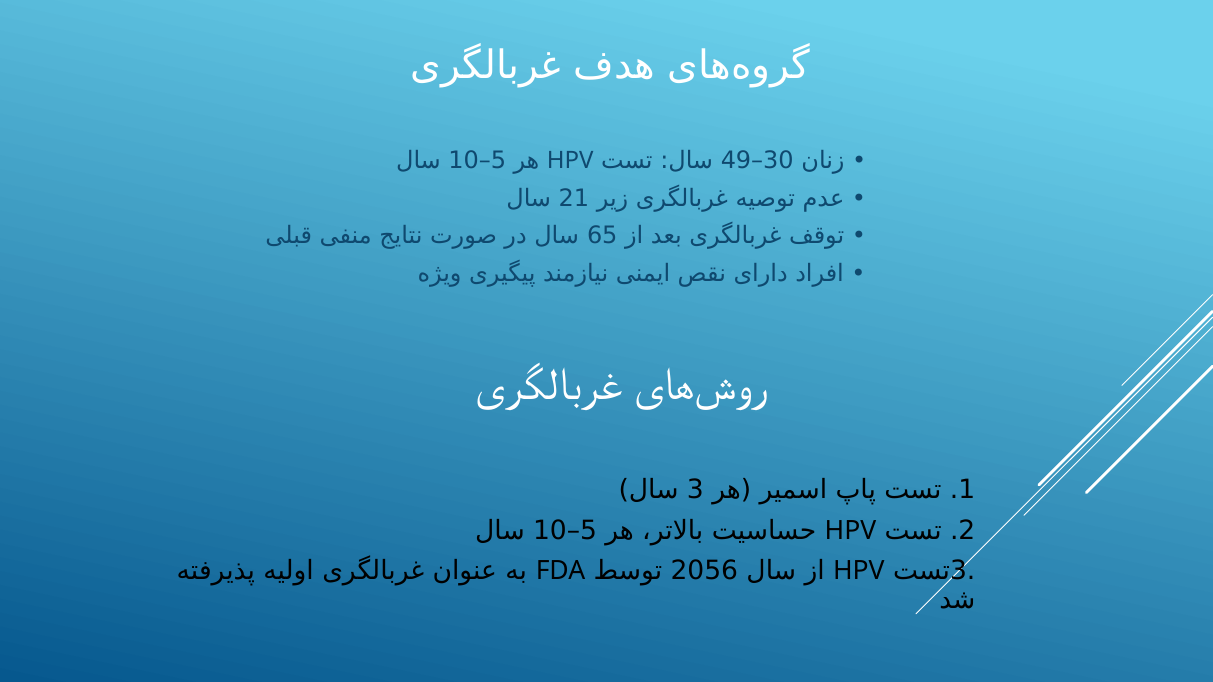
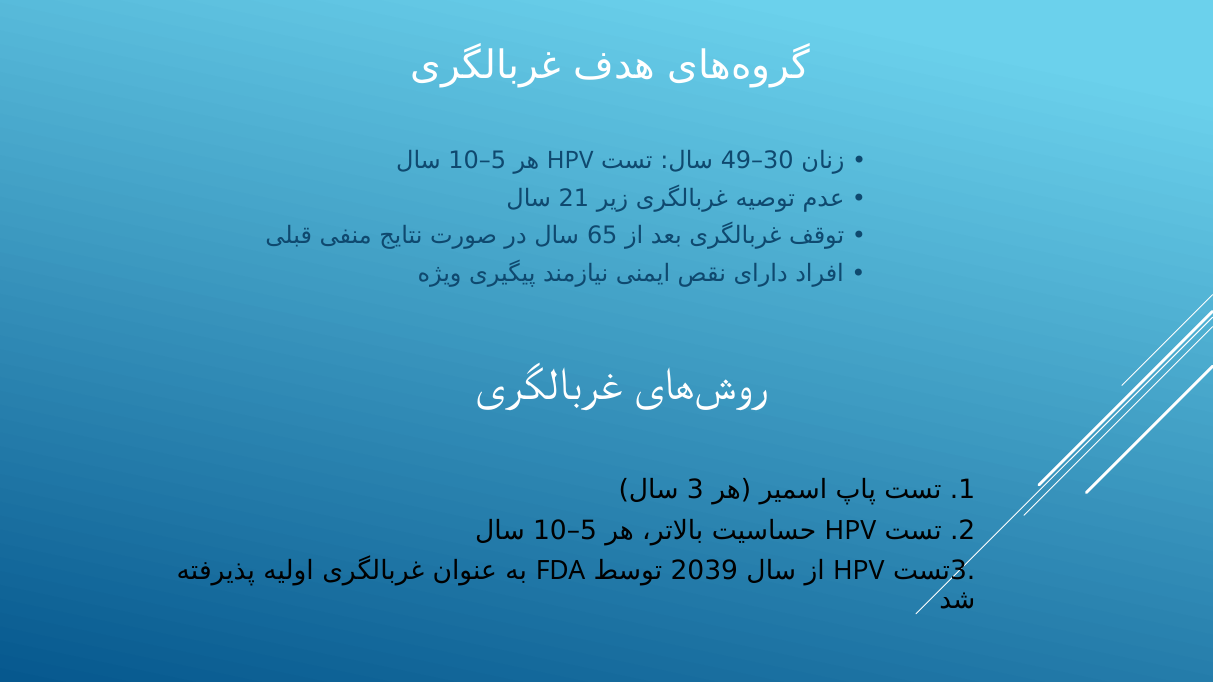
2056: 2056 -> 2039 (704, 571)
